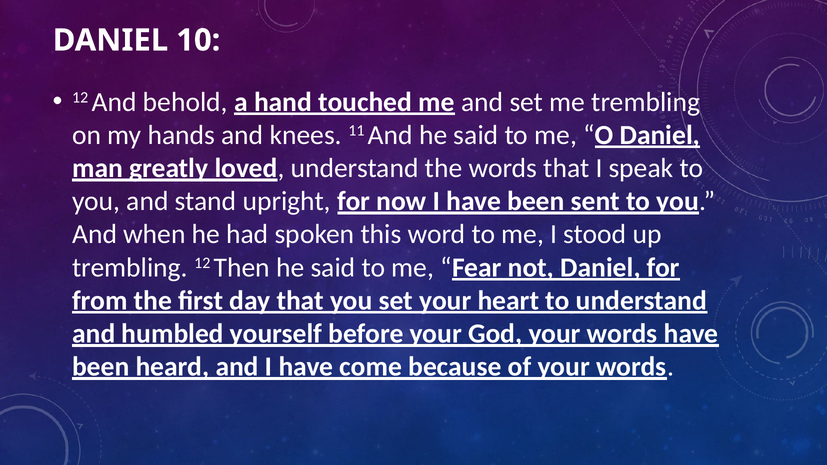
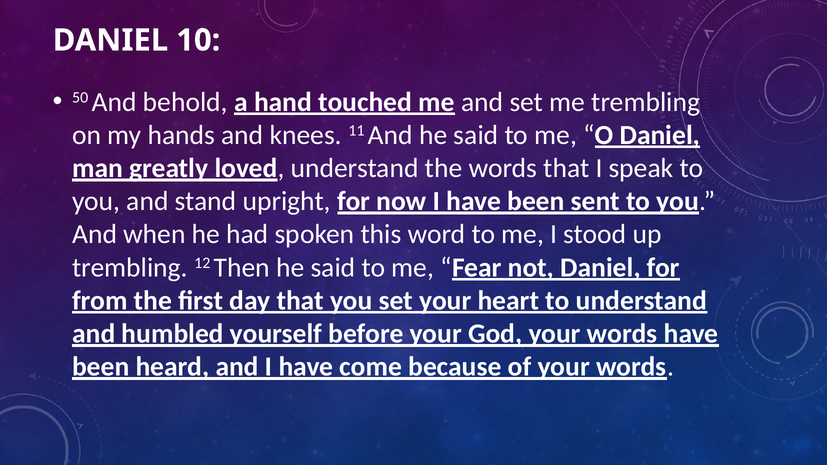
12: 12 -> 50 (80, 98)
